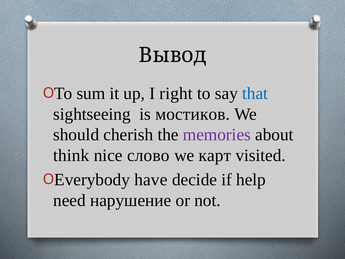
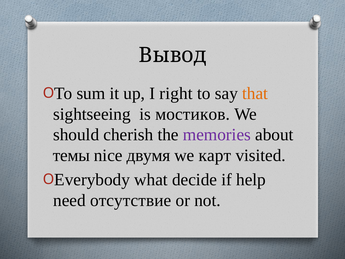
that colour: blue -> orange (255, 93)
think: think -> темы (71, 155)
слово: слово -> двумя (148, 155)
have: have -> what (151, 179)
нарушение: нарушение -> отсутствие (131, 200)
